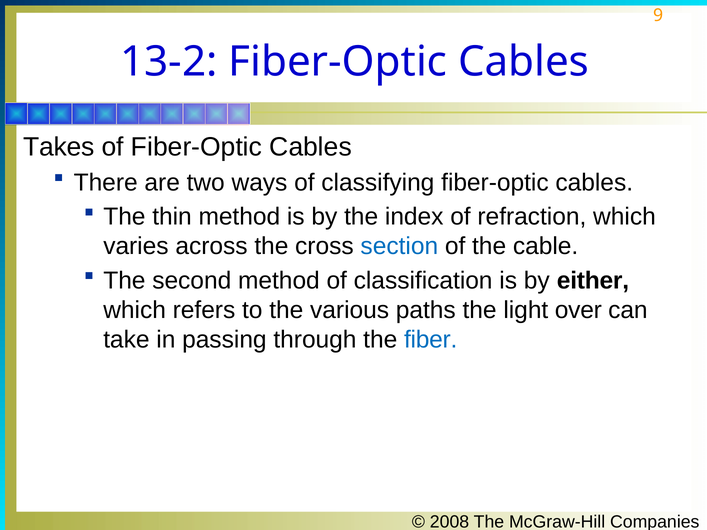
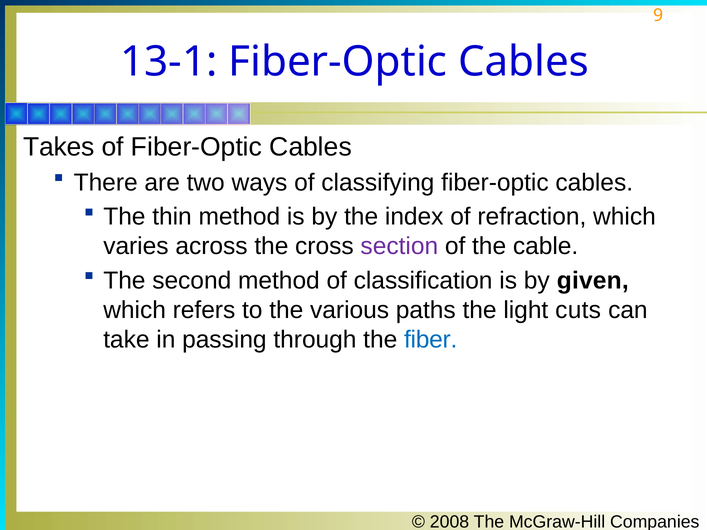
13-2: 13-2 -> 13-1 (169, 62)
section colour: blue -> purple (399, 246)
either: either -> given (593, 281)
over: over -> cuts (578, 310)
